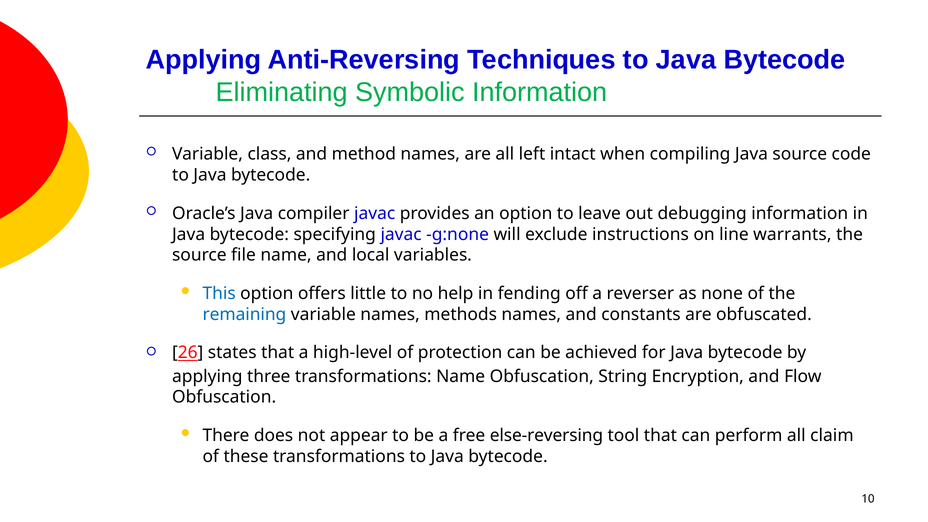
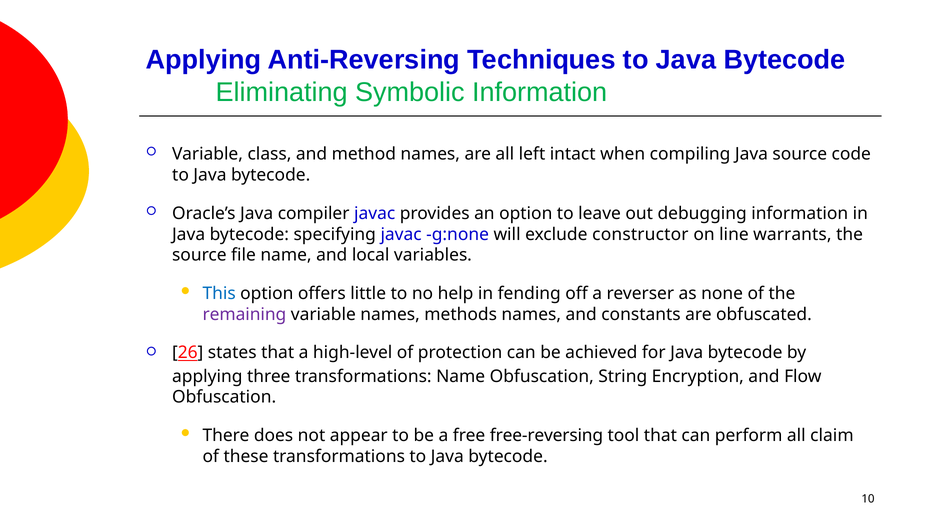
instructions: instructions -> constructor (640, 234)
remaining colour: blue -> purple (244, 314)
else-reversing: else-reversing -> free-reversing (546, 435)
